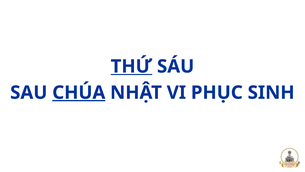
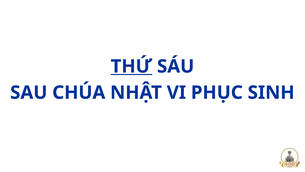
CHÚA underline: present -> none (79, 92)
